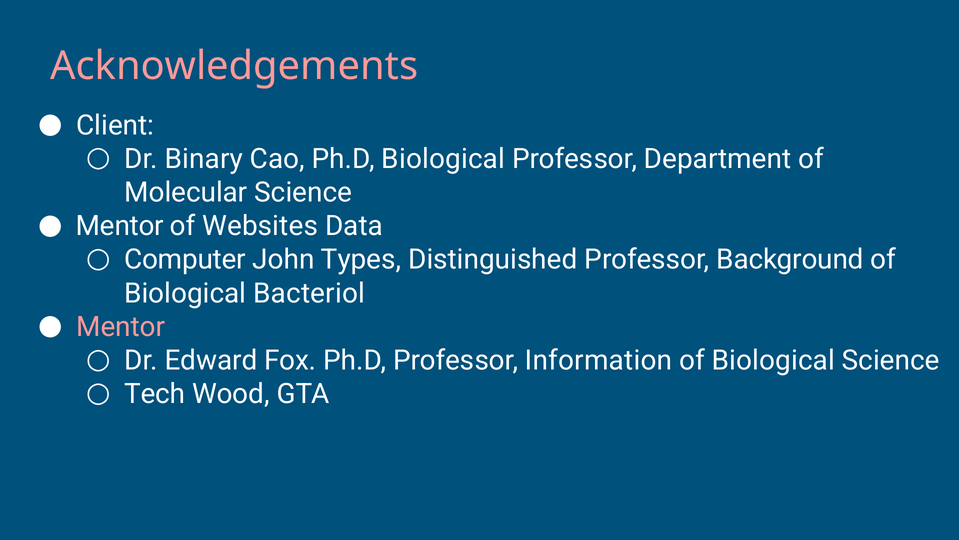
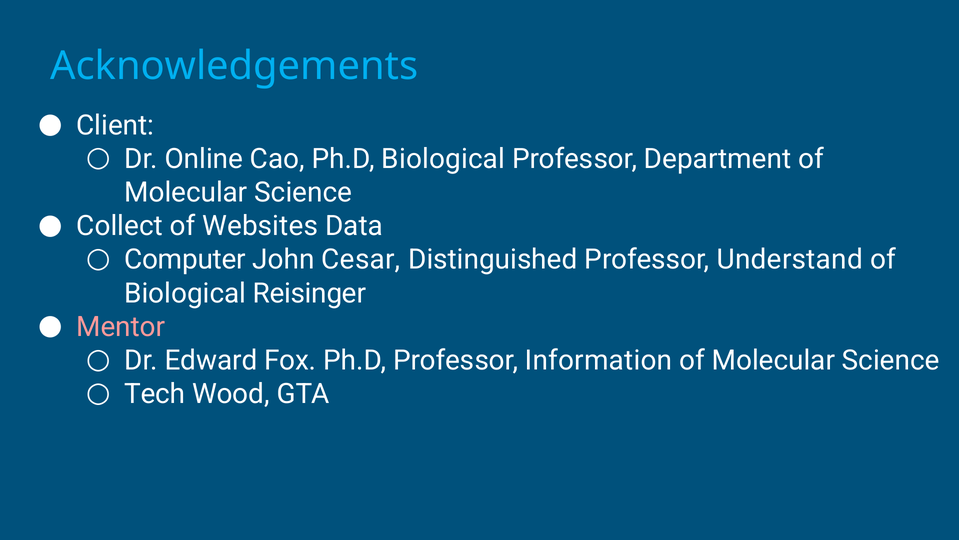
Acknowledgements colour: pink -> light blue (234, 66)
Binary: Binary -> Online (204, 159)
Mentor: Mentor -> Collect (120, 226)
Types: Types -> Cesar (361, 259)
Background: Background -> Understand (790, 259)
Bacteriol: Bacteriol -> Reisinger (309, 293)
Biological: Biological -> Molecular (773, 360)
